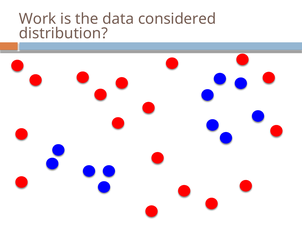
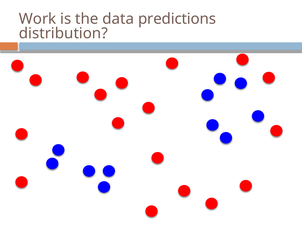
considered: considered -> predictions (177, 19)
